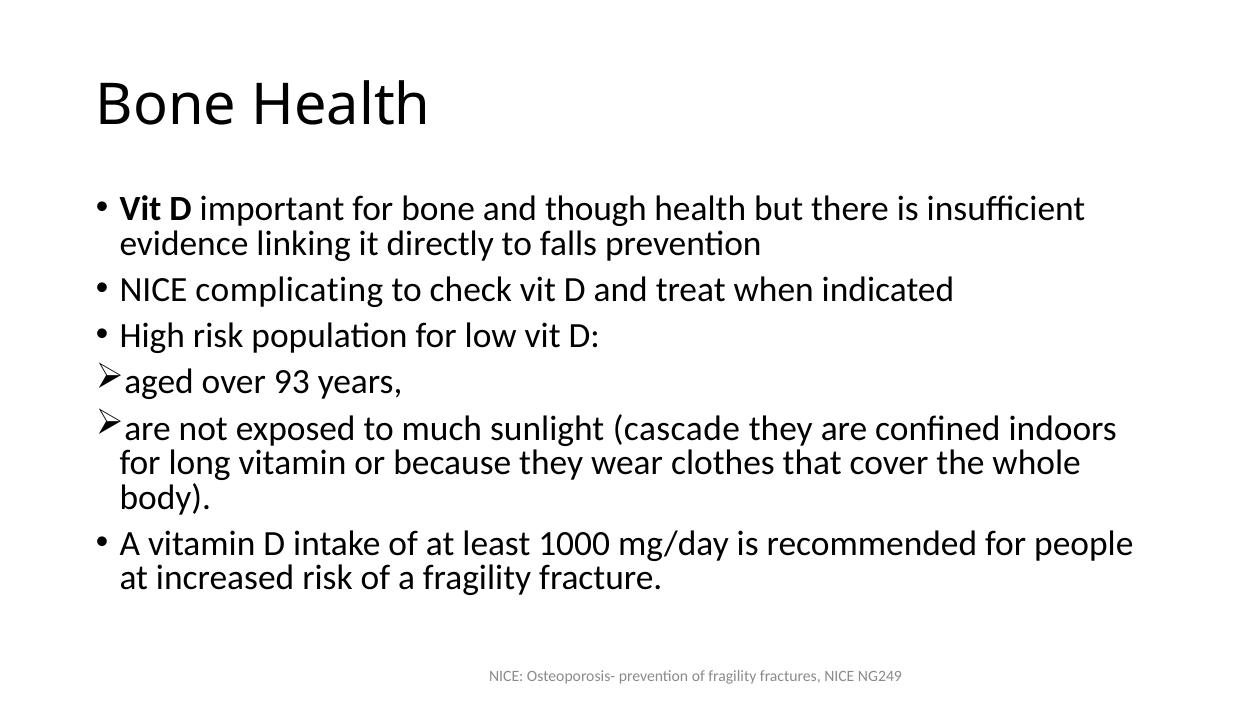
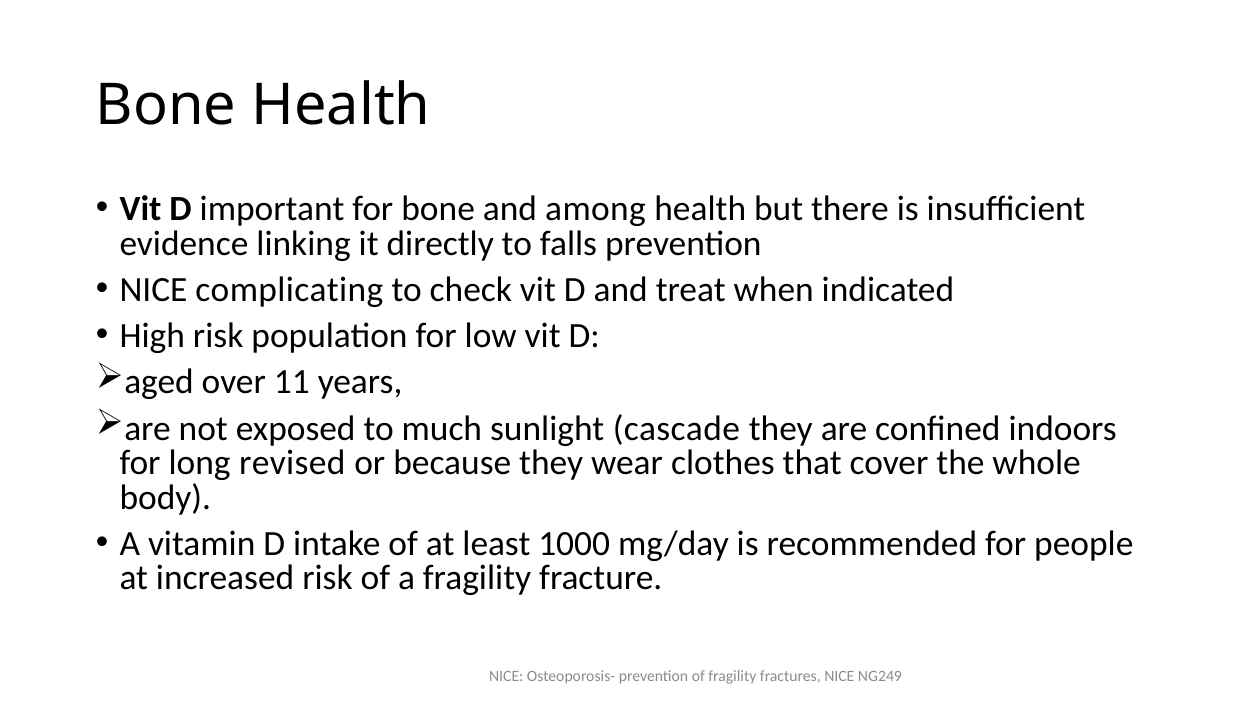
though: though -> among (596, 209)
93: 93 -> 11 (292, 382)
long vitamin: vitamin -> revised (292, 463)
